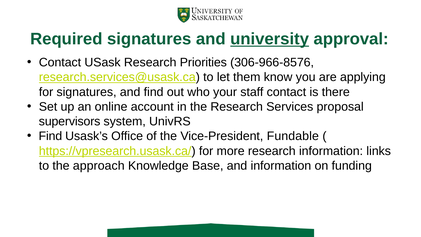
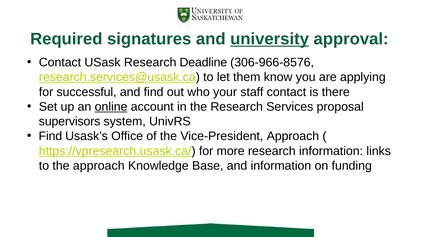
Priorities: Priorities -> Deadline (203, 62)
for signatures: signatures -> successful (87, 92)
online underline: none -> present (111, 107)
Vice-President Fundable: Fundable -> Approach (293, 136)
